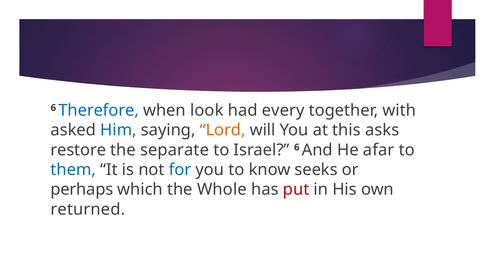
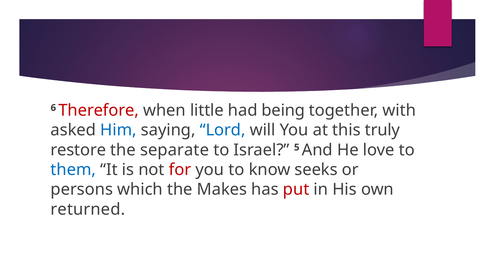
Therefore colour: blue -> red (99, 111)
look: look -> little (207, 111)
every: every -> being (283, 111)
Lord colour: orange -> blue (223, 130)
asks: asks -> truly (382, 130)
Israel 6: 6 -> 5 (297, 148)
afar: afar -> love (379, 150)
for colour: blue -> red (180, 170)
perhaps: perhaps -> persons (82, 190)
Whole: Whole -> Makes (222, 190)
